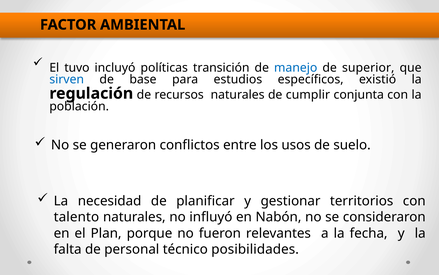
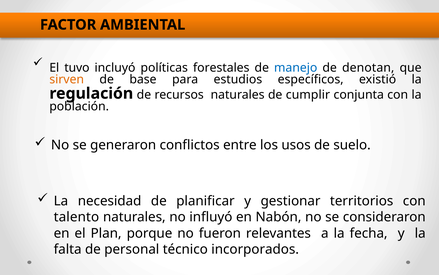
transición: transición -> forestales (221, 68)
superior: superior -> denotan (368, 68)
sirven colour: blue -> orange (67, 79)
posibilidades: posibilidades -> incorporados (255, 249)
